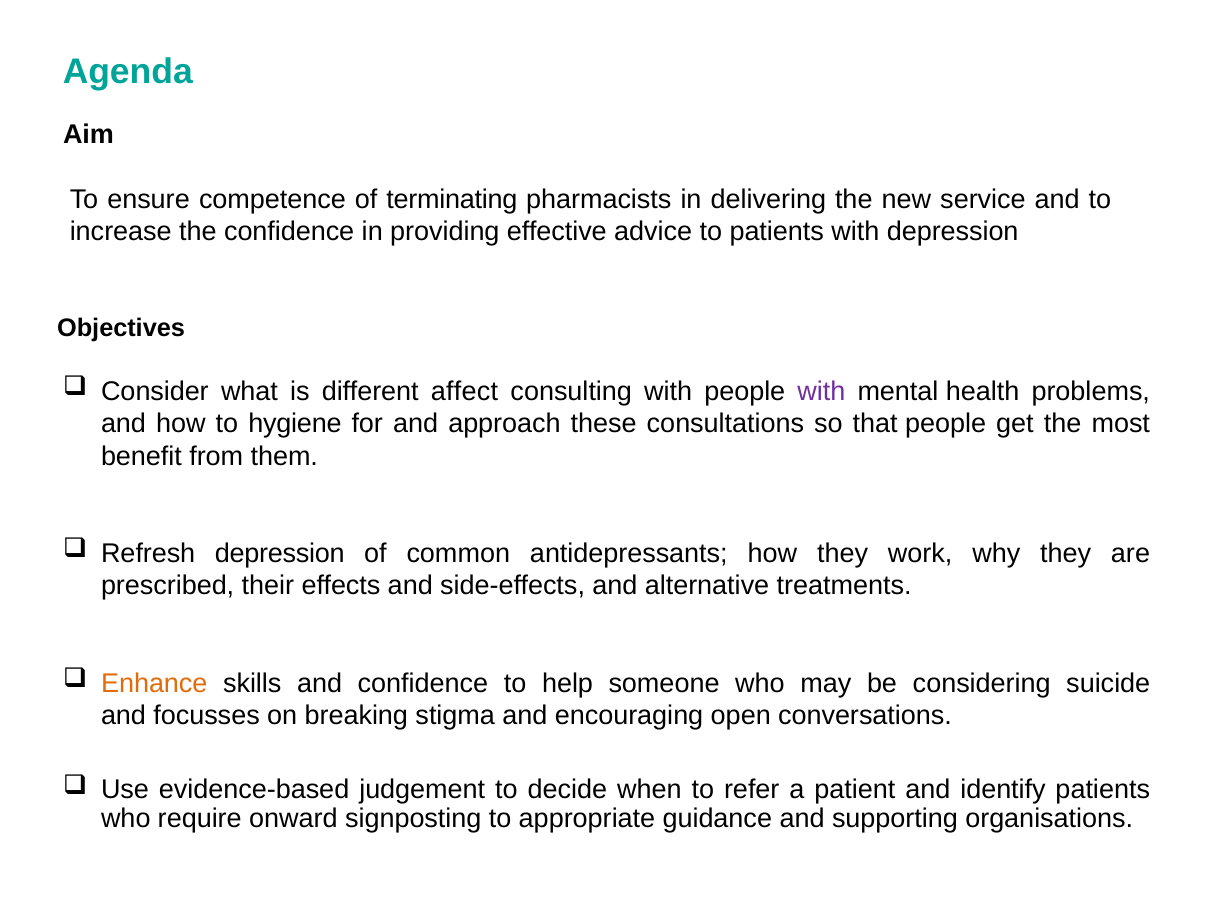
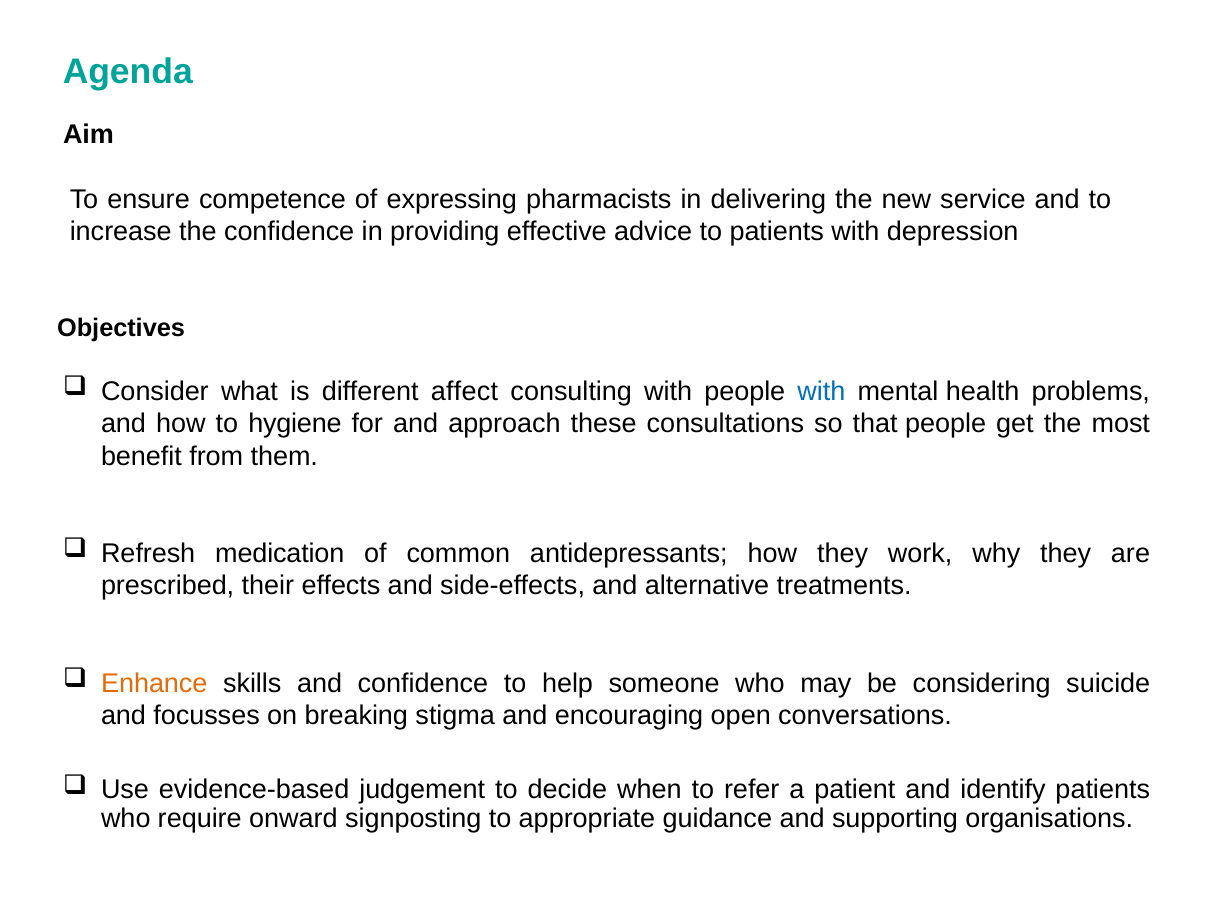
terminating: terminating -> expressing (452, 199)
with colour: purple -> blue (821, 391)
Refresh depression: depression -> medication (280, 553)
